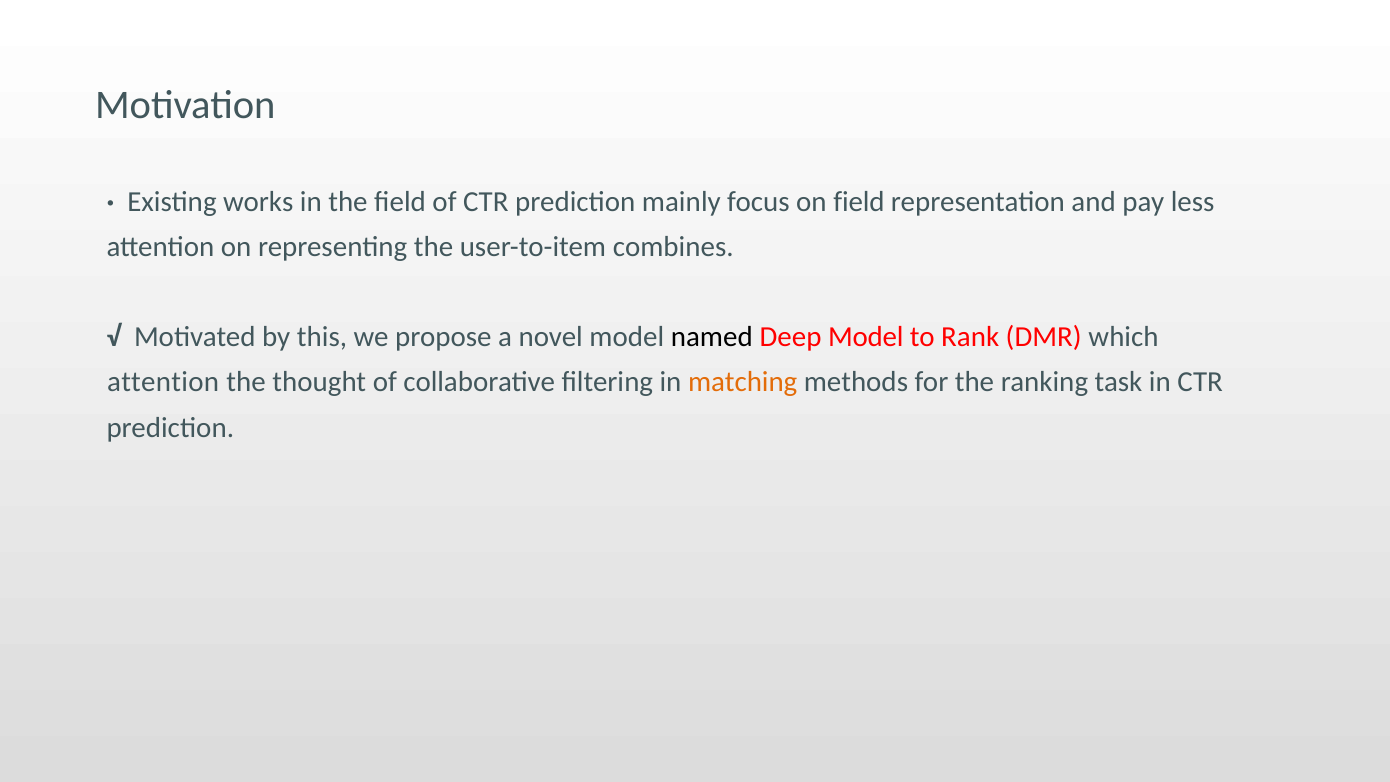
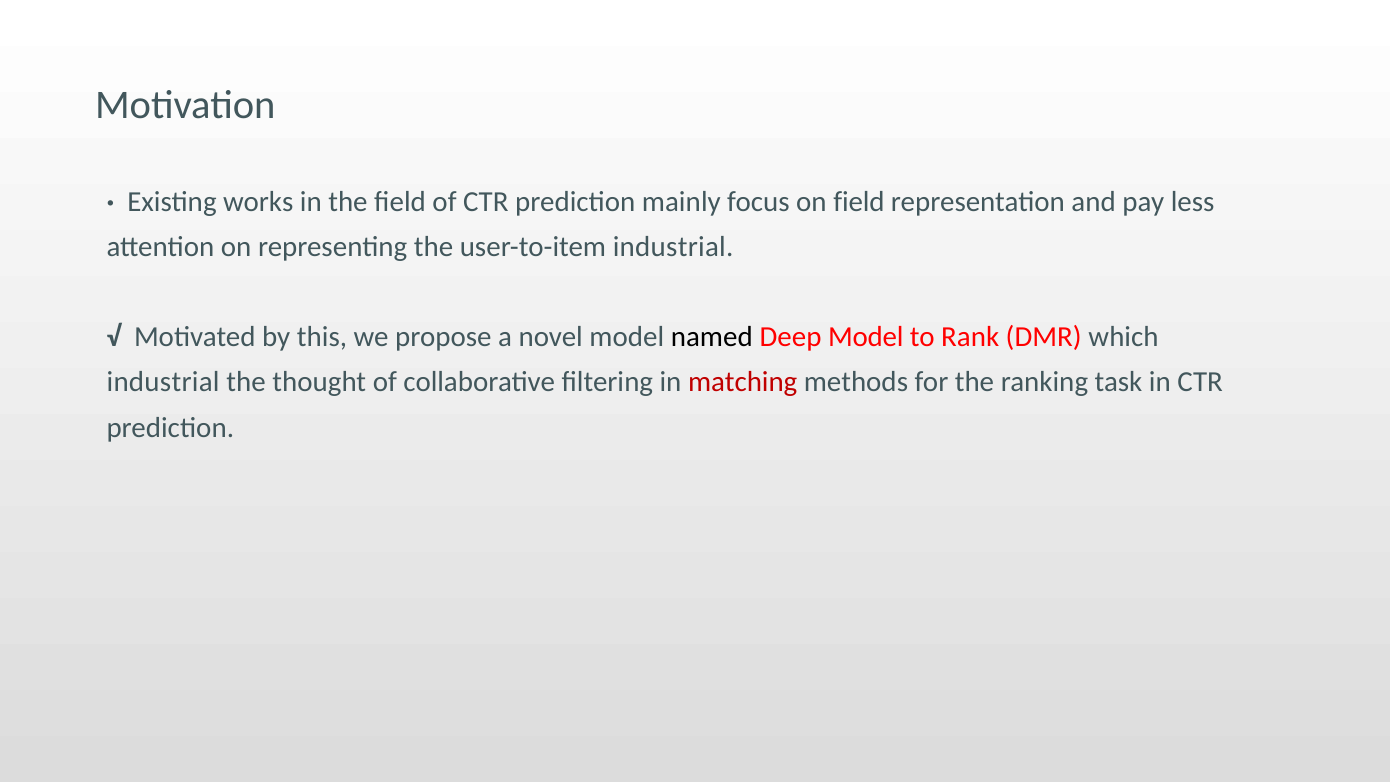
user-to-item combines: combines -> industrial (673, 247)
attention: attention -> industrial (163, 382)
matching colour: orange -> red (743, 382)
